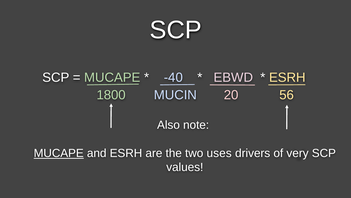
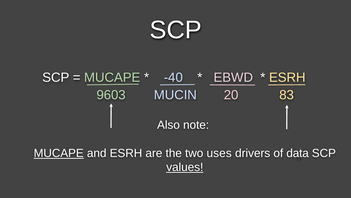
1800: 1800 -> 9603 (111, 95)
56: 56 -> 83 (287, 95)
very: very -> data (298, 153)
values underline: none -> present (185, 167)
